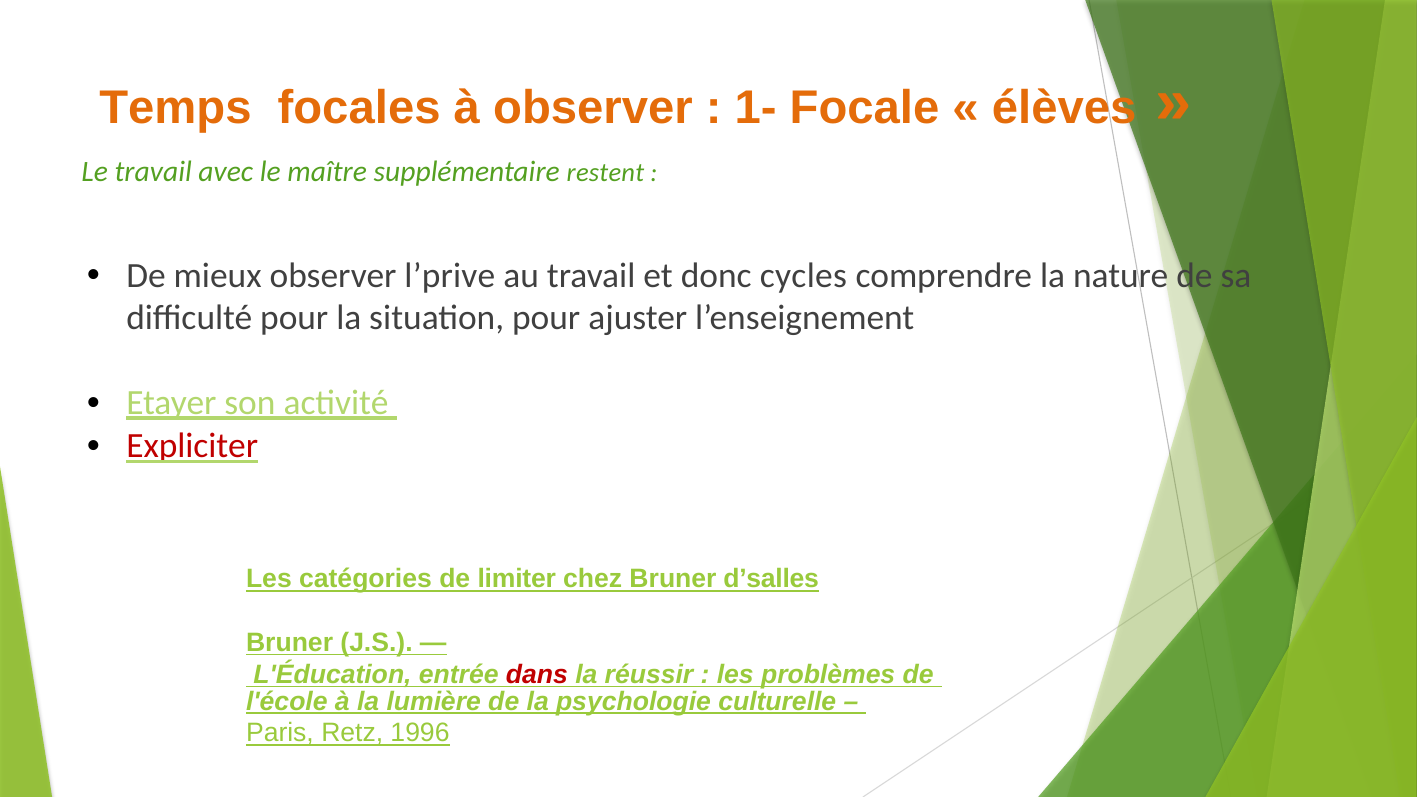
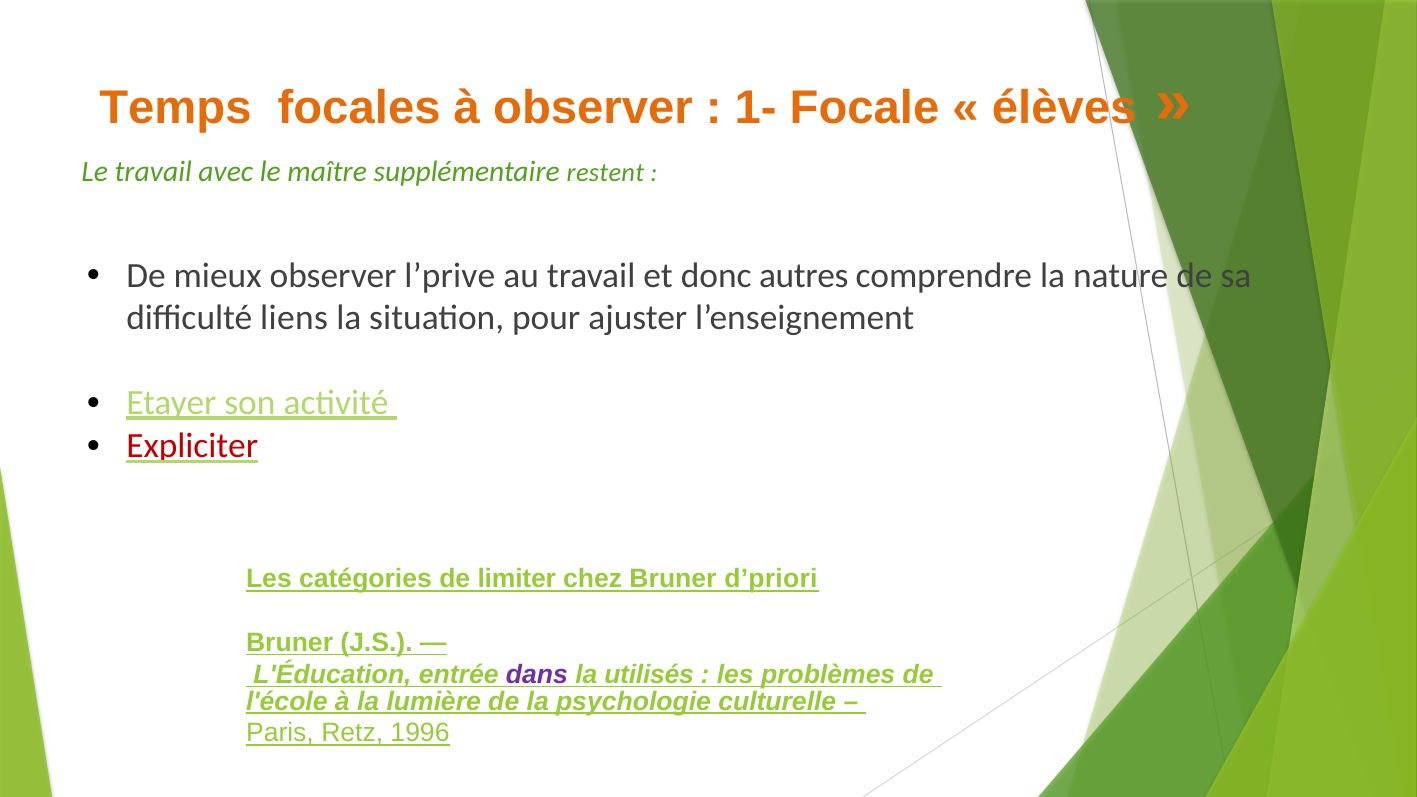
cycles: cycles -> autres (804, 275)
difficulté pour: pour -> liens (294, 318)
d’salles: d’salles -> d’priori (771, 579)
dans colour: red -> purple (537, 675)
réussir: réussir -> utilisés (649, 675)
